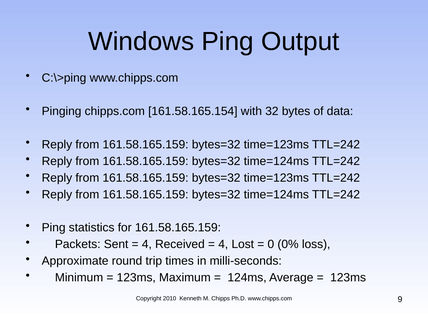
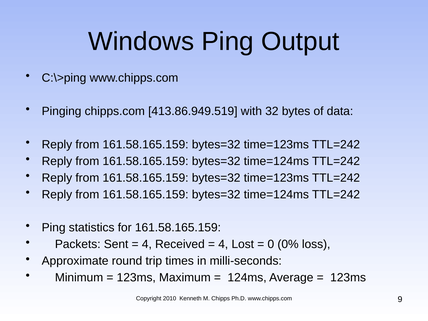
161.58.165.154: 161.58.165.154 -> 413.86.949.519 (193, 111)
